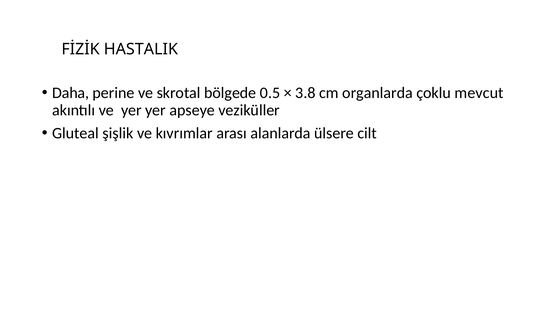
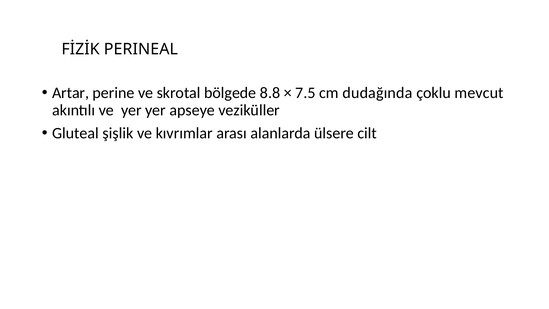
HASTALIK: HASTALIK -> PERINEAL (141, 49)
Daha: Daha -> Artar (71, 93)
0.5: 0.5 -> 8.8 (270, 93)
3.8: 3.8 -> 7.5 (305, 93)
organlarda: organlarda -> dudağında (377, 93)
